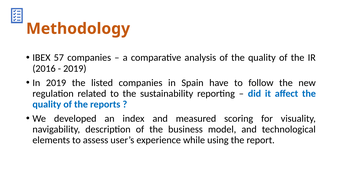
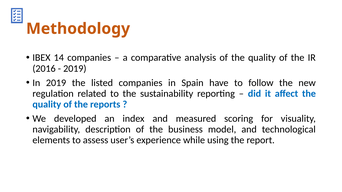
57: 57 -> 14 (59, 58)
